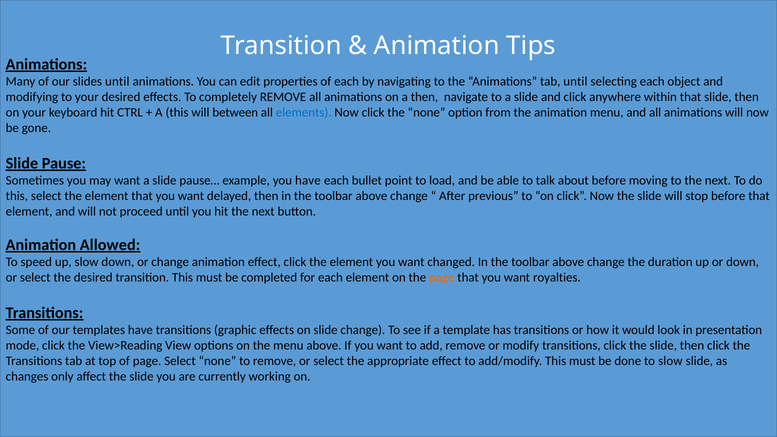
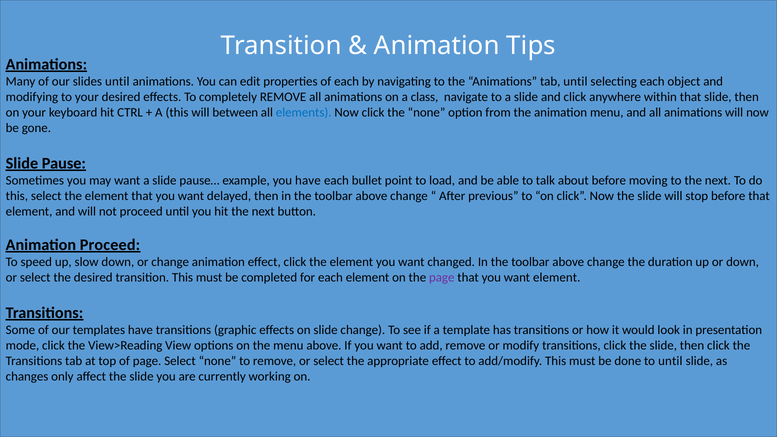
a then: then -> class (425, 97)
Animation Allowed: Allowed -> Proceed (110, 245)
page colour: orange -> purple (442, 278)
want royalties: royalties -> element (557, 278)
to slow: slow -> until (670, 361)
